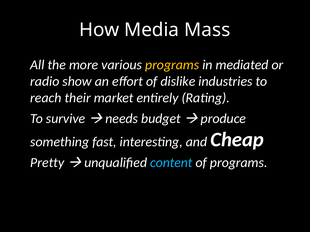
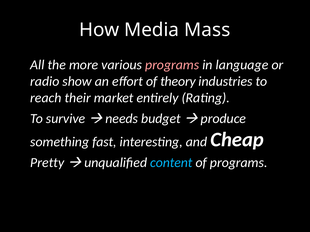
programs colour: yellow -> pink (172, 65)
mediated: mediated -> language (242, 65)
dislike: dislike -> theory (178, 82)
